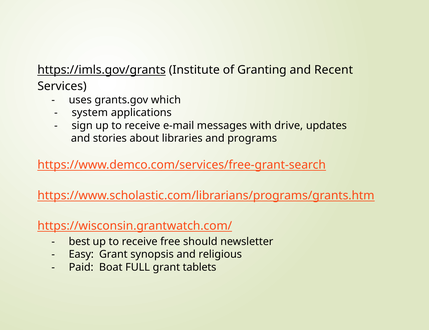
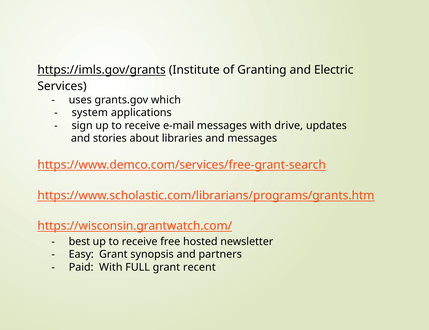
Recent: Recent -> Electric (334, 70)
and programs: programs -> messages (252, 139)
should: should -> hosted (200, 242)
religious: religious -> partners (220, 255)
Paid Boat: Boat -> With (111, 267)
tablets: tablets -> recent (199, 267)
